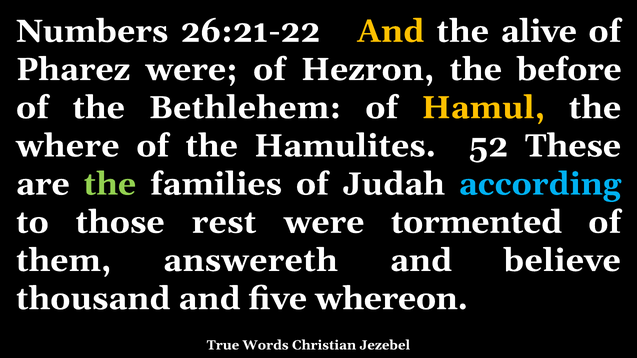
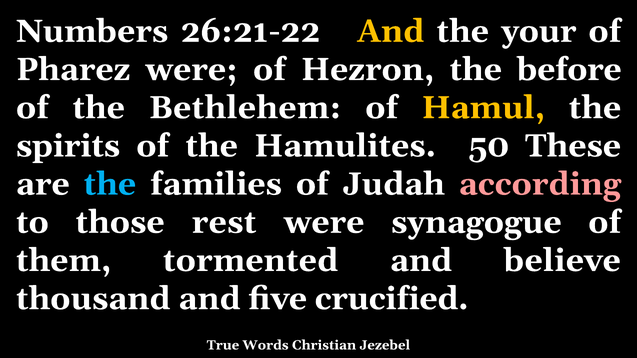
alive: alive -> your (539, 31)
where: where -> spirits (68, 146)
52: 52 -> 50 (489, 146)
the colour: light green -> light blue (110, 184)
according colour: light blue -> pink (540, 184)
tormented: tormented -> synagogue (476, 222)
answereth: answereth -> tormented (251, 261)
whereon: whereon -> crucified (392, 299)
